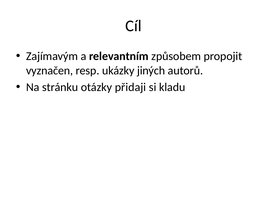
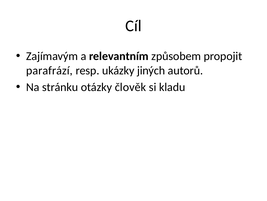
vyznačen: vyznačen -> parafrází (49, 70)
přidaji: přidaji -> člověk (130, 87)
